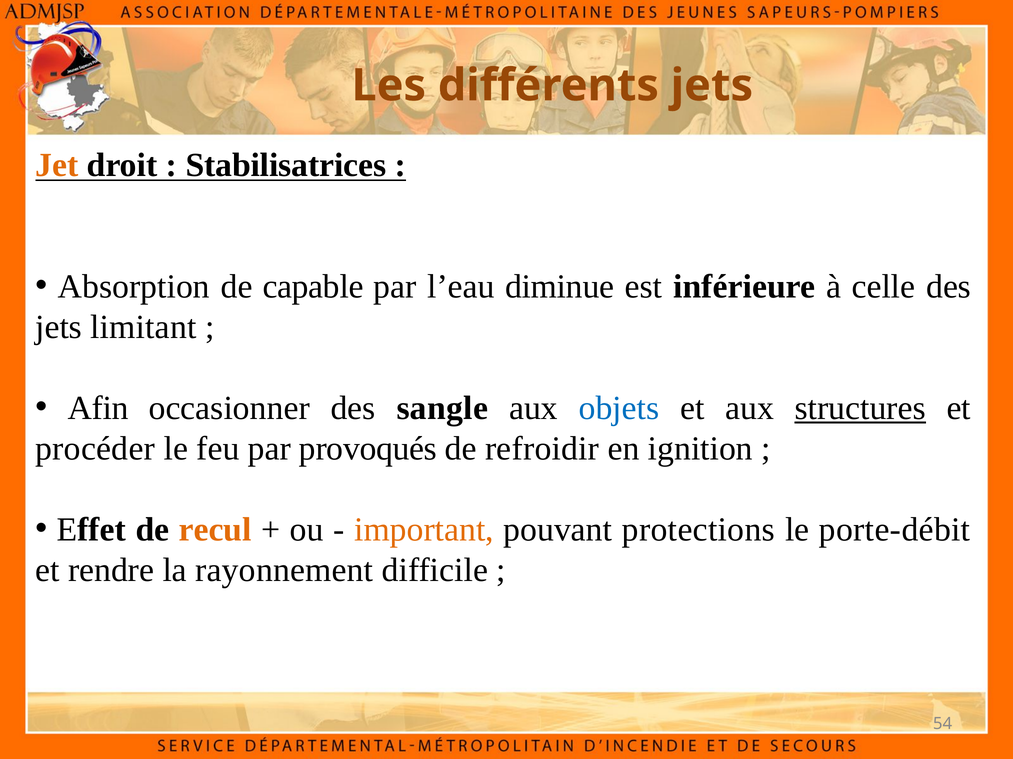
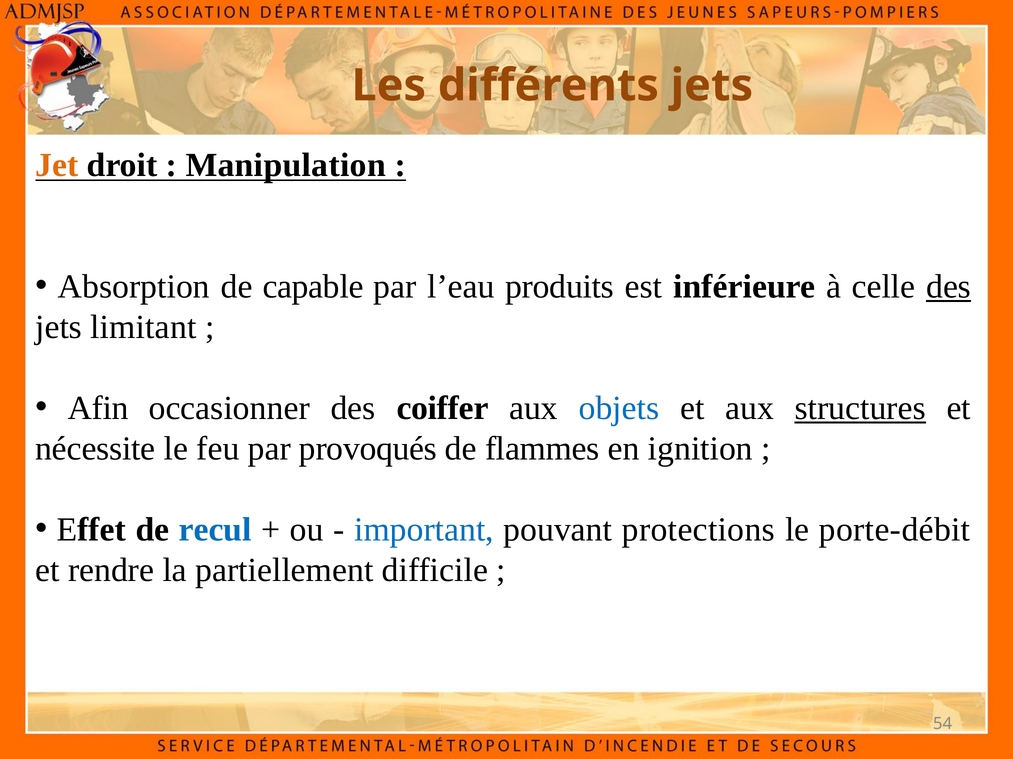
Stabilisatrices: Stabilisatrices -> Manipulation (286, 165)
diminue: diminue -> produits (560, 287)
des underline: none -> present (949, 287)
sangle: sangle -> coiffer (443, 409)
procéder: procéder -> nécessite (95, 449)
refroidir: refroidir -> flammes (542, 449)
recul colour: orange -> blue (215, 530)
important colour: orange -> blue (424, 530)
rayonnement: rayonnement -> partiellement (284, 571)
